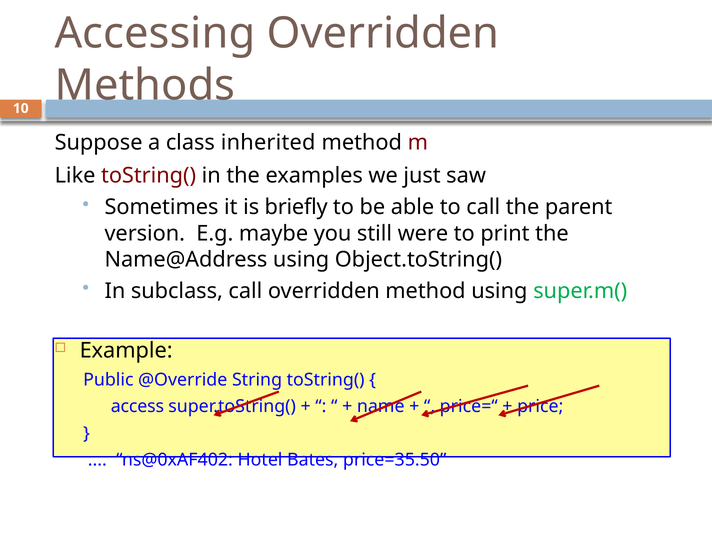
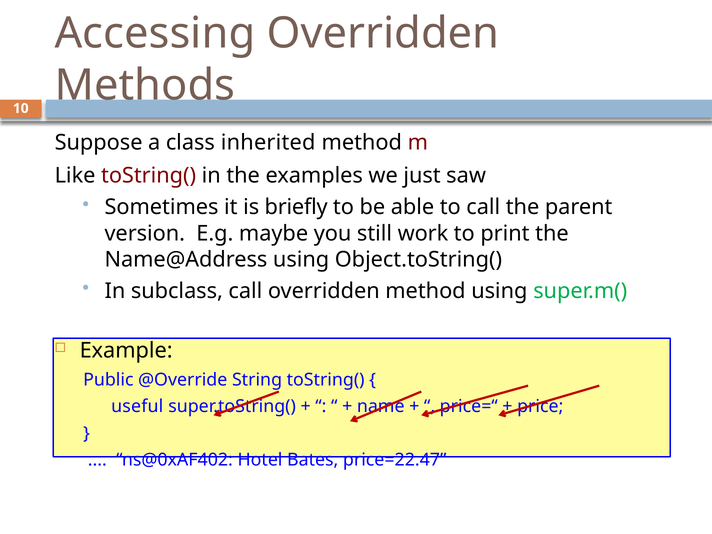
were: were -> work (423, 233)
access: access -> useful (137, 406)
price=35.50: price=35.50 -> price=22.47 (395, 460)
